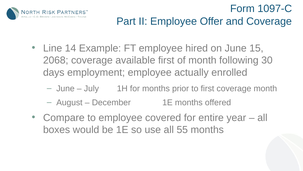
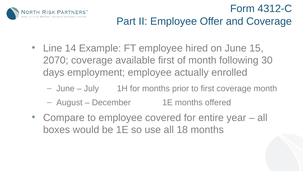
1097-C: 1097-C -> 4312-C (275, 9)
2068: 2068 -> 2070 (56, 60)
55: 55 -> 18 (182, 129)
